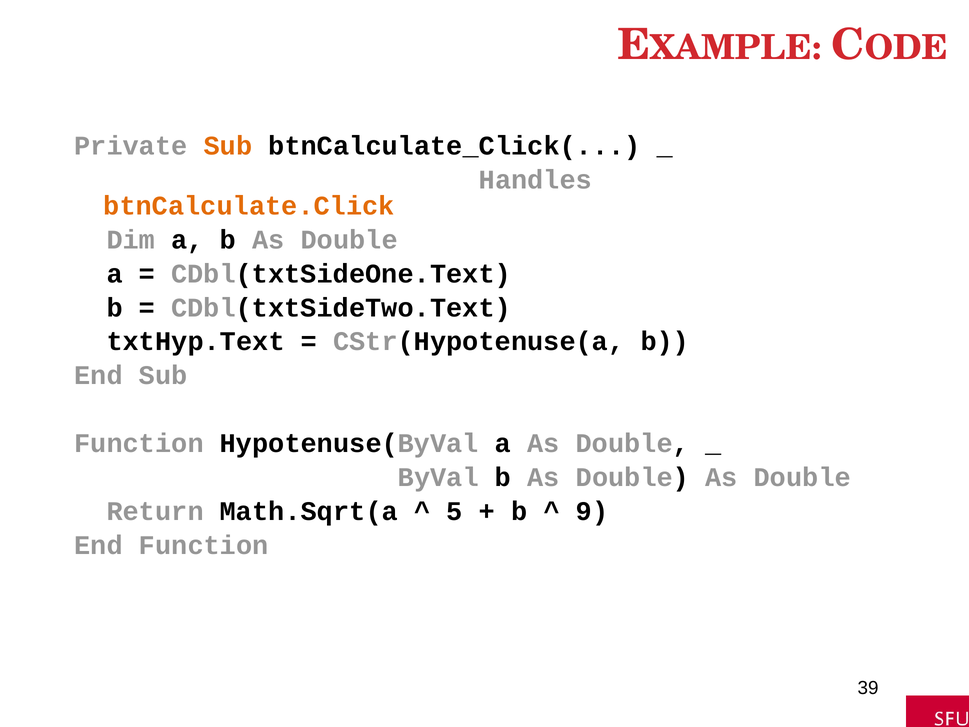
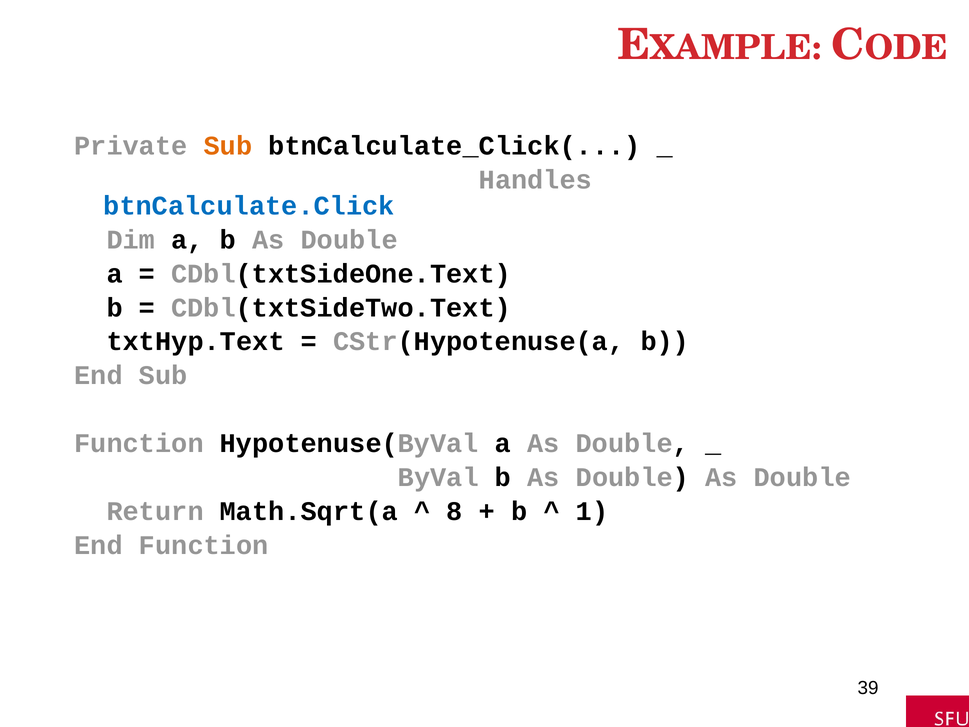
btnCalculate.Click colour: orange -> blue (249, 206)
5: 5 -> 8 (455, 511)
9: 9 -> 1 (592, 511)
